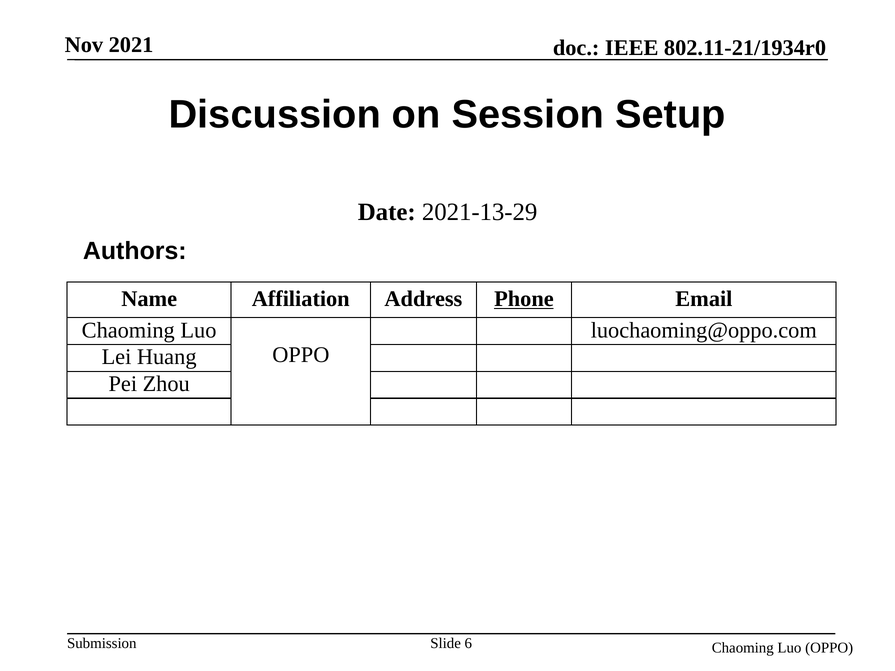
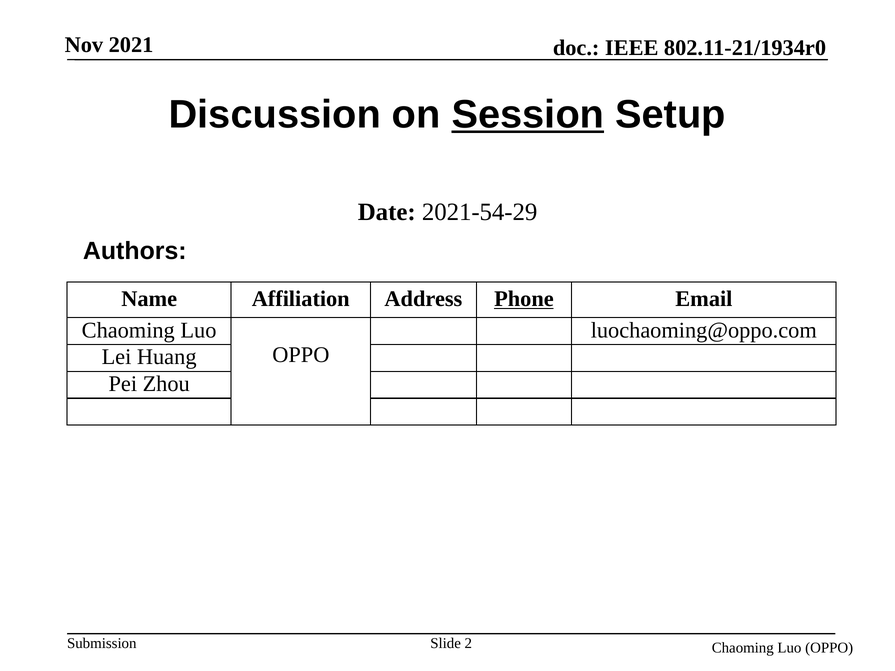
Session underline: none -> present (528, 115)
2021-13-29: 2021-13-29 -> 2021-54-29 (480, 212)
6: 6 -> 2 (468, 644)
